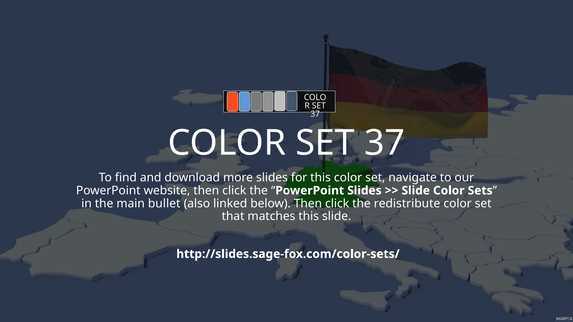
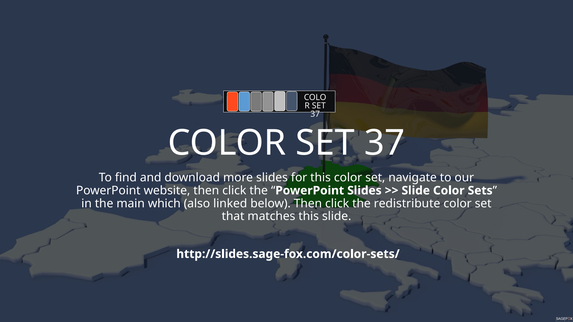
bullet: bullet -> which (164, 204)
